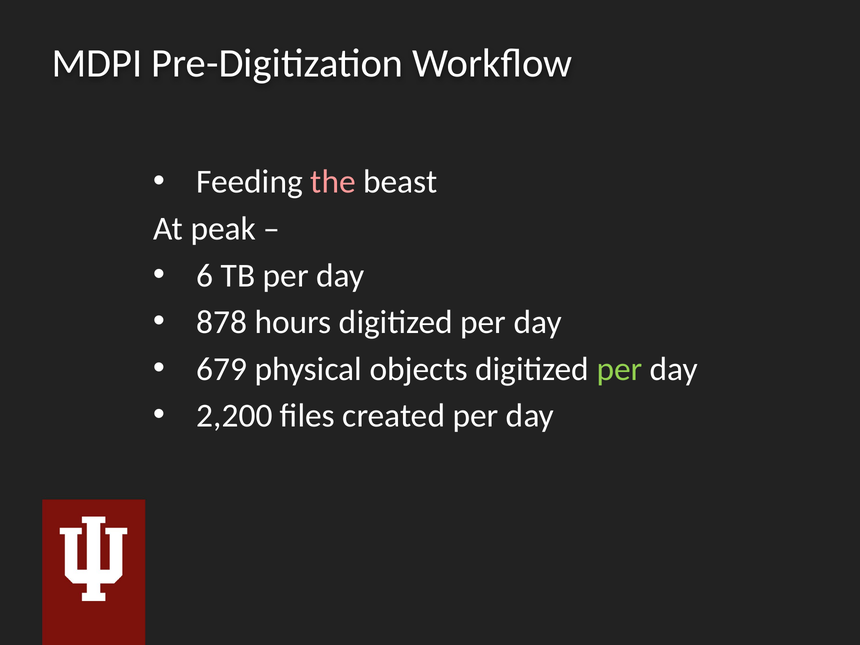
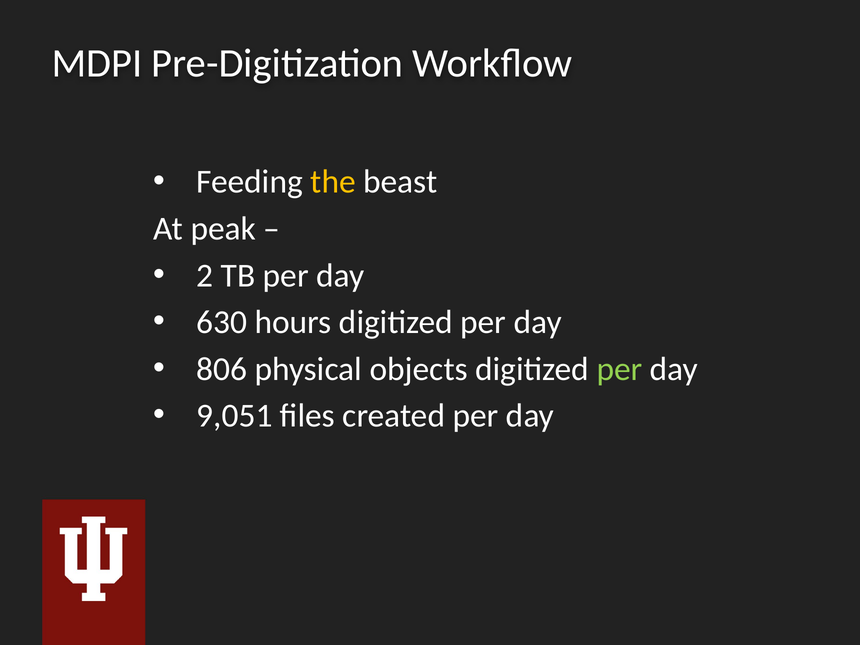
the colour: pink -> yellow (333, 182)
6: 6 -> 2 (205, 275)
878: 878 -> 630 (222, 322)
679: 679 -> 806 (222, 369)
2,200: 2,200 -> 9,051 (234, 416)
